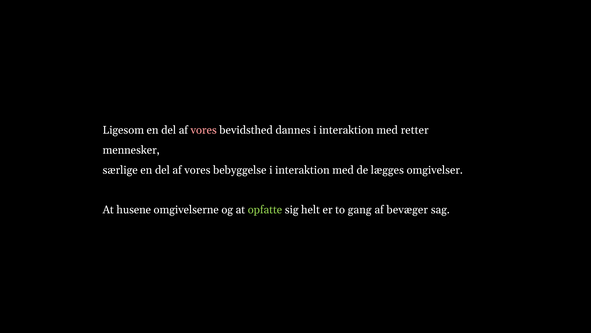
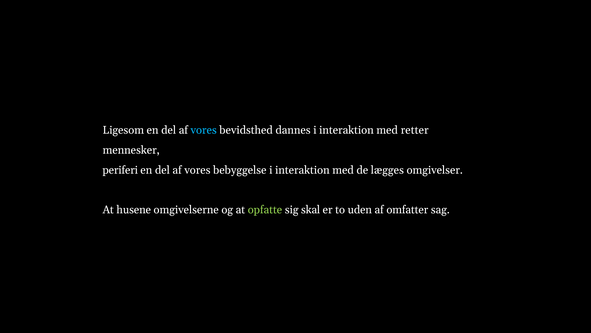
vores colour: pink -> light blue (204, 130)
særlige: særlige -> periferi (120, 170)
helt: helt -> skal (311, 210)
gang: gang -> uden (360, 210)
bevæger: bevæger -> omfatter (407, 210)
